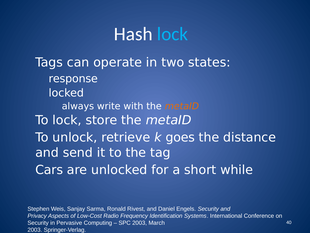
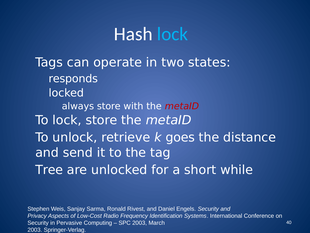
response: response -> responds (73, 79)
always write: write -> store (109, 106)
metaID colour: orange -> red (182, 106)
Cars: Cars -> Tree (49, 170)
